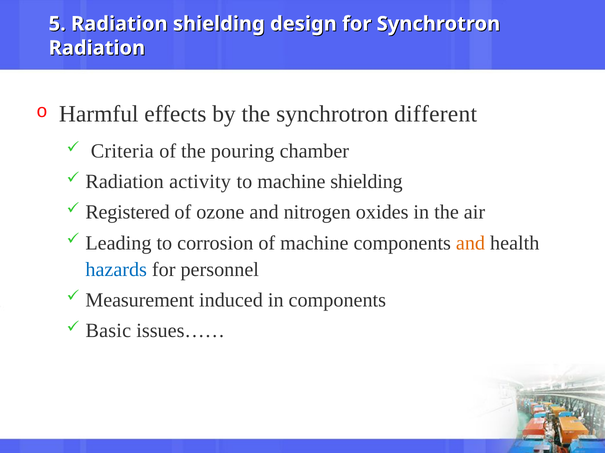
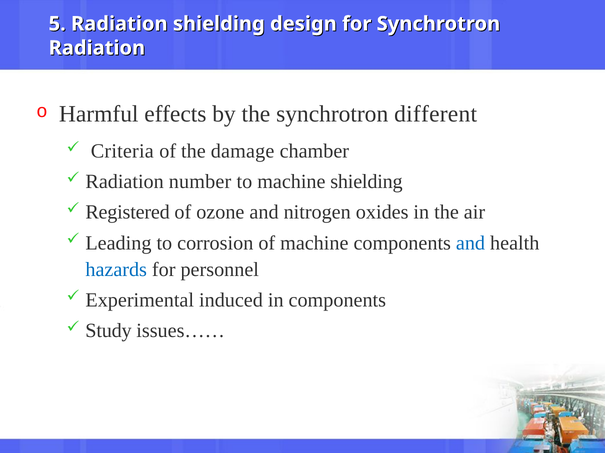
pouring: pouring -> damage (243, 151)
activity: activity -> number (200, 182)
and colour: orange -> blue (471, 243)
Measurement: Measurement -> Experimental (140, 301)
Basic: Basic -> Study (108, 331)
